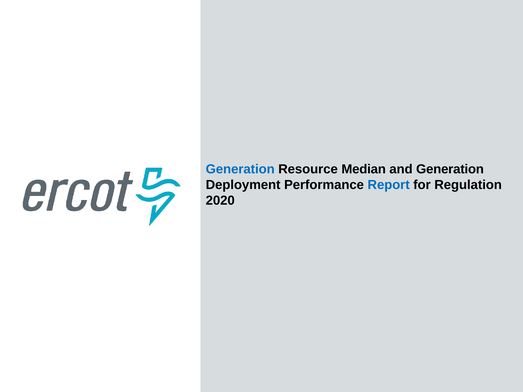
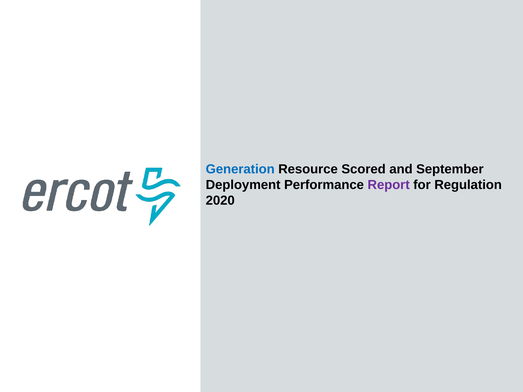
Median: Median -> Scored (364, 169)
and Generation: Generation -> September (450, 169)
Report colour: blue -> purple (389, 185)
